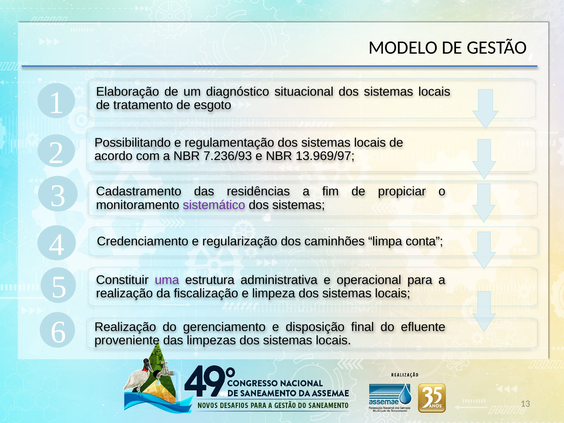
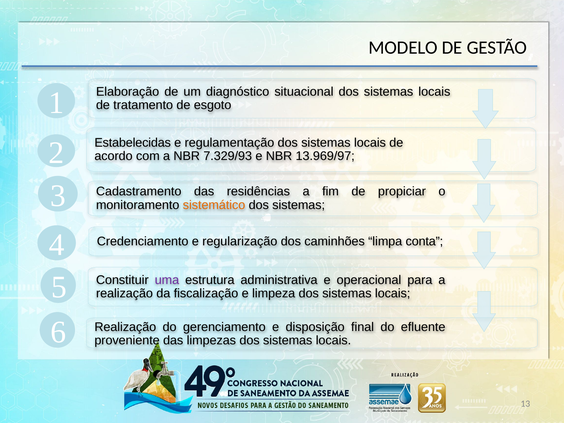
Possibilitando: Possibilitando -> Estabelecidas (133, 143)
7.236/93: 7.236/93 -> 7.329/93 (228, 156)
sistemático colour: purple -> orange (214, 205)
